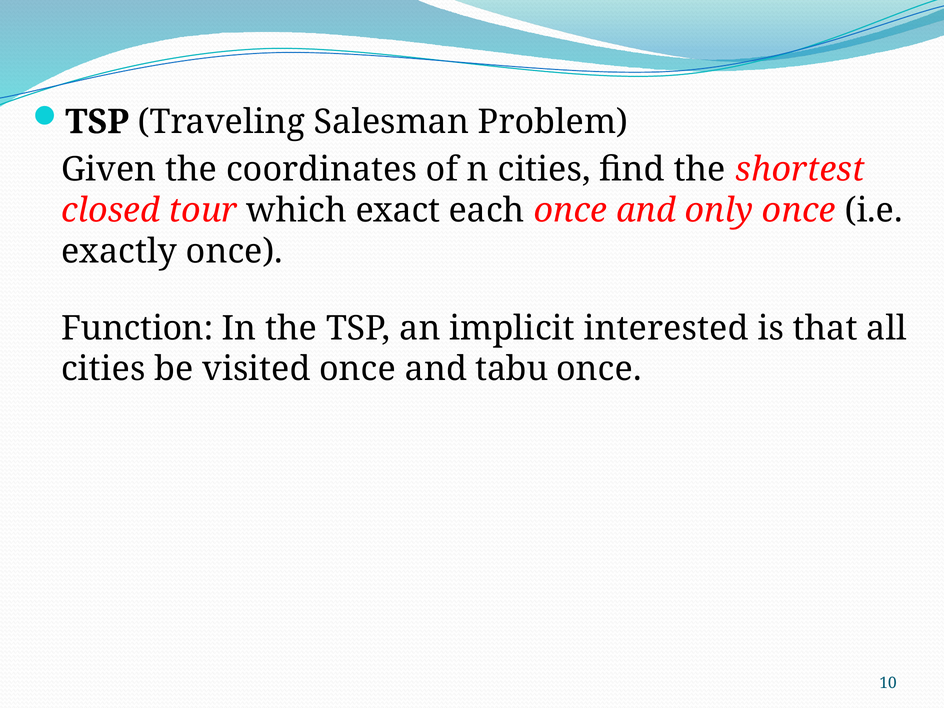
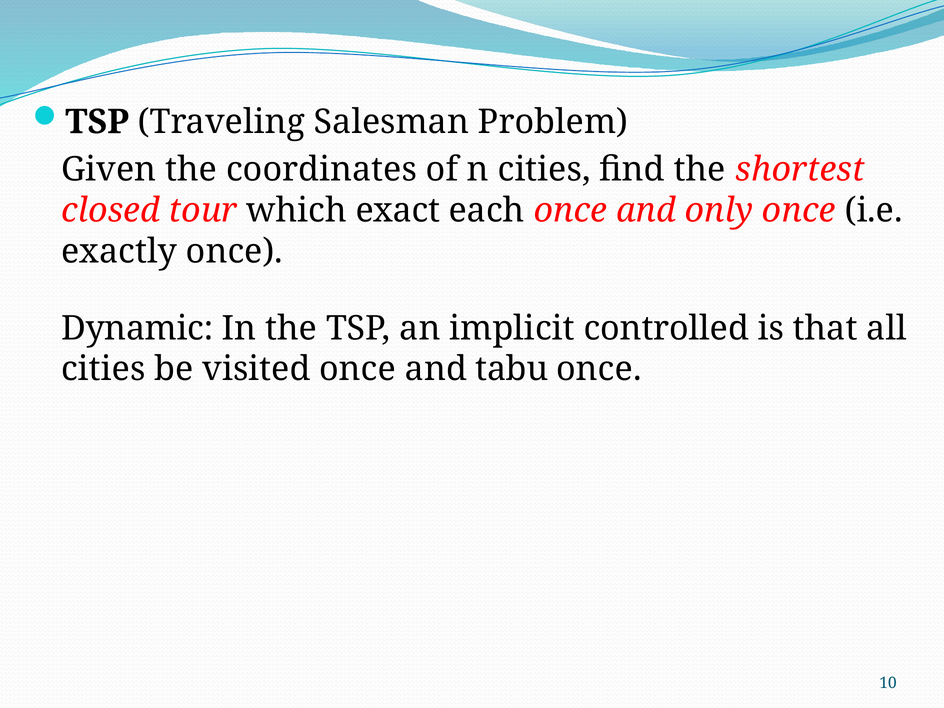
Function: Function -> Dynamic (137, 328)
interested: interested -> controlled (666, 328)
